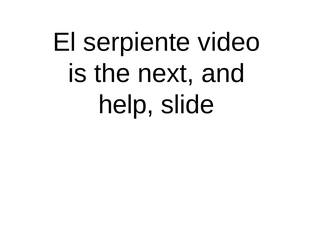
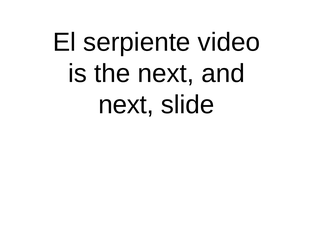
help: help -> next (126, 105)
